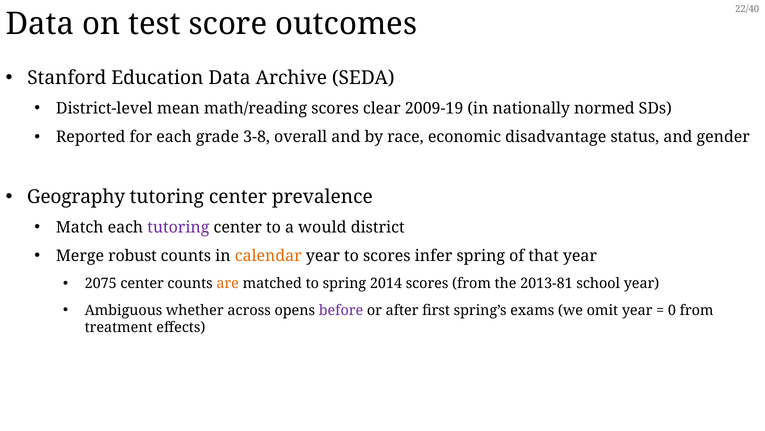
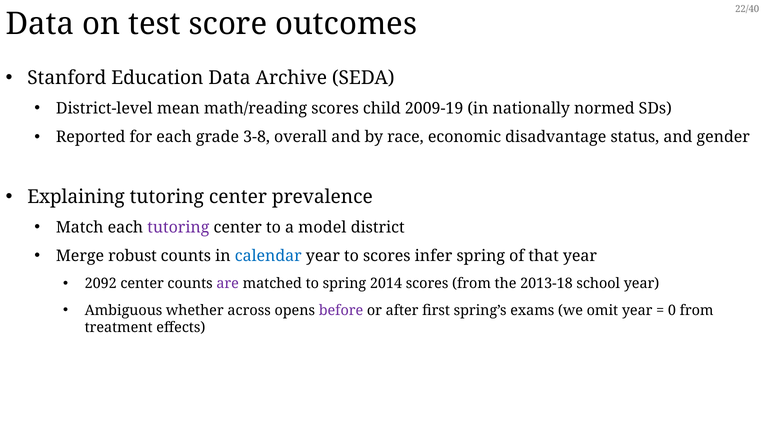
clear: clear -> child (382, 108)
Geography: Geography -> Explaining (76, 197)
would: would -> model (322, 227)
calendar colour: orange -> blue (268, 256)
2075: 2075 -> 2092 (101, 283)
are colour: orange -> purple (228, 283)
2013-81: 2013-81 -> 2013-18 (546, 283)
